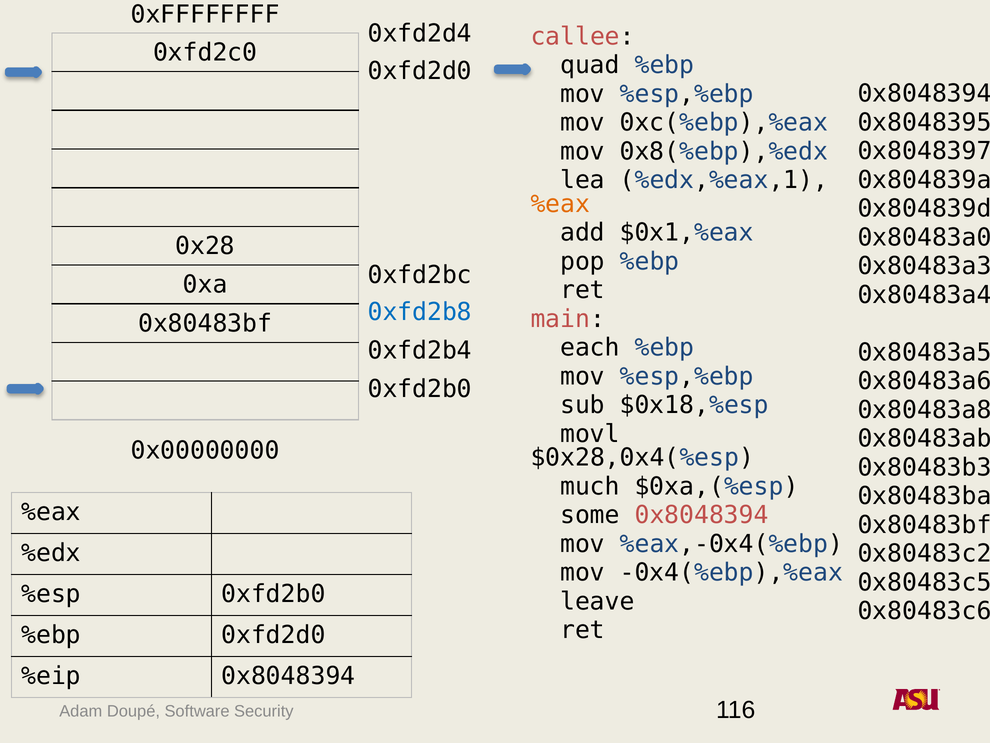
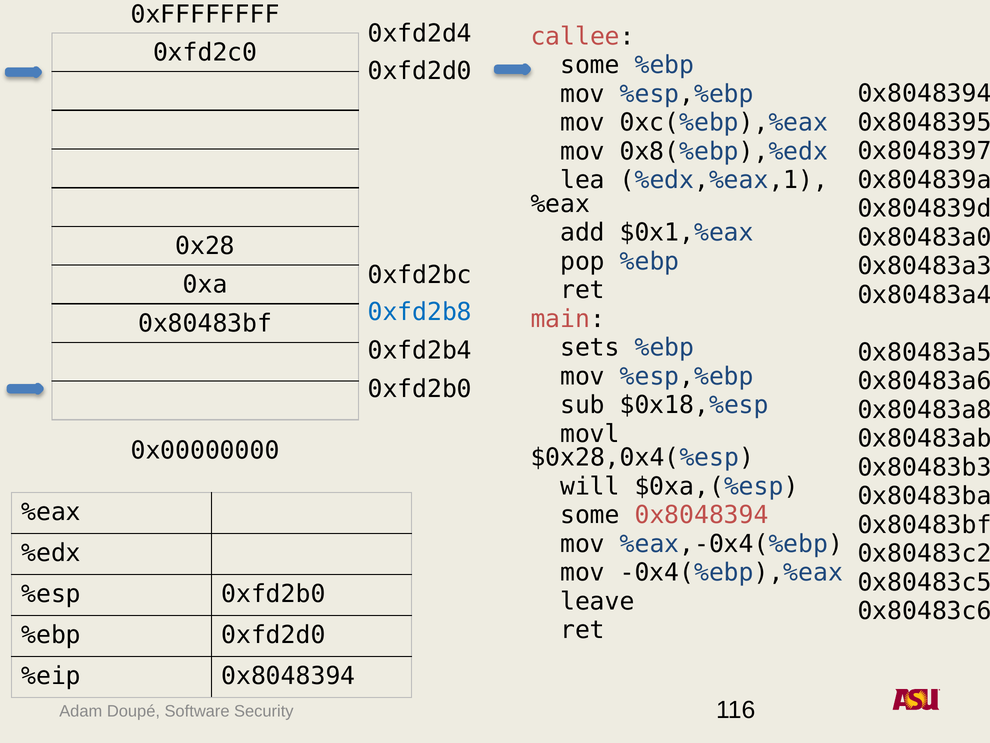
quad: quad -> some (590, 65)
%eax colour: orange -> black (560, 204)
each: each -> sets (590, 347)
much: much -> will (590, 486)
